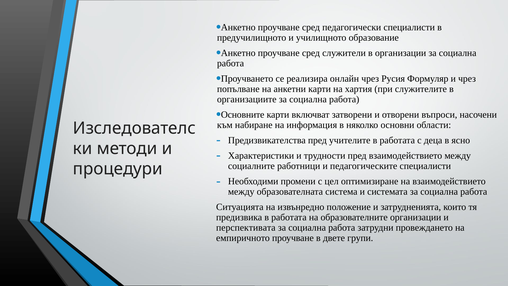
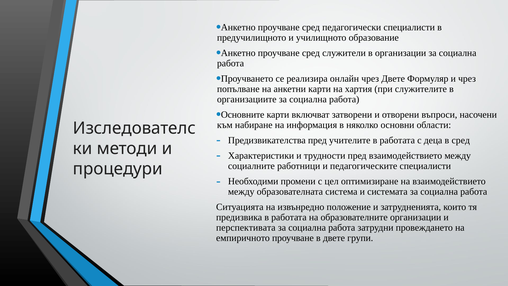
чрез Русия: Русия -> Двете (393, 79)
в ясно: ясно -> сред (461, 140)
